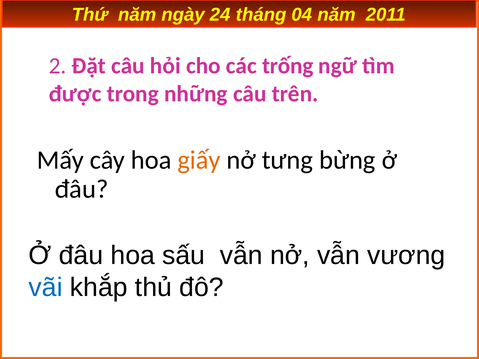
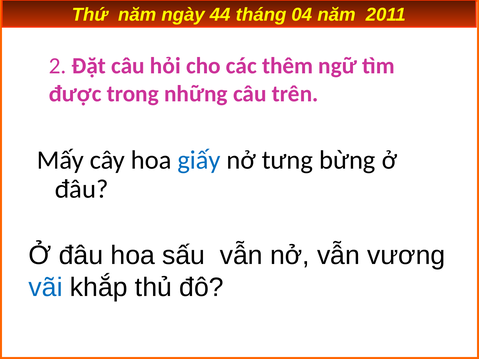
24: 24 -> 44 (220, 15)
trống: trống -> thêm (288, 66)
giấy colour: orange -> blue (199, 160)
